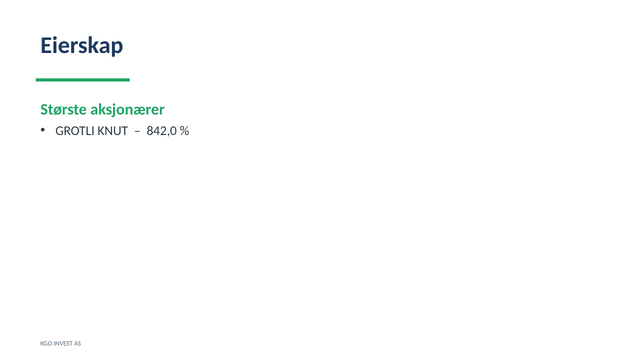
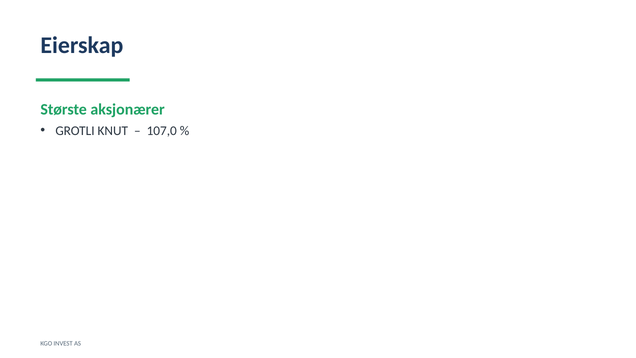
842,0: 842,0 -> 107,0 (162, 131)
